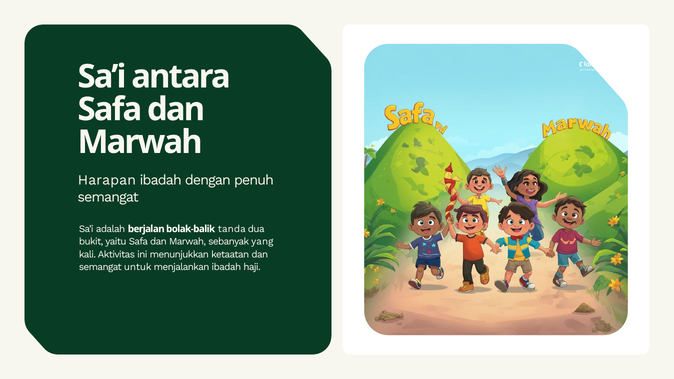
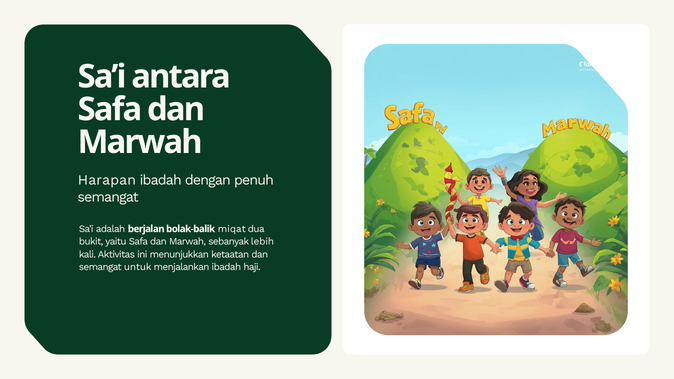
tanda: tanda -> miqat (232, 229)
yang: yang -> lebih (262, 242)
